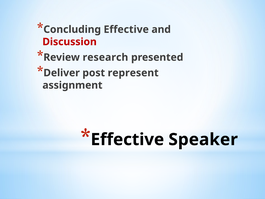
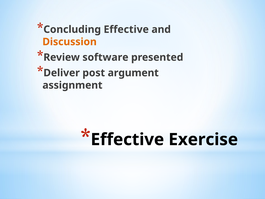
Discussion colour: red -> orange (70, 42)
research: research -> software (105, 57)
represent: represent -> argument (133, 73)
Speaker: Speaker -> Exercise (203, 139)
